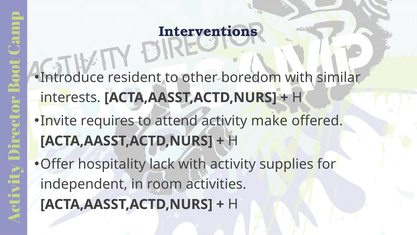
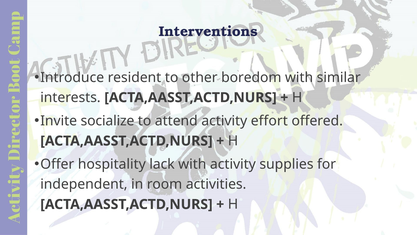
requires: requires -> socialize (108, 121)
make: make -> effort (269, 121)
